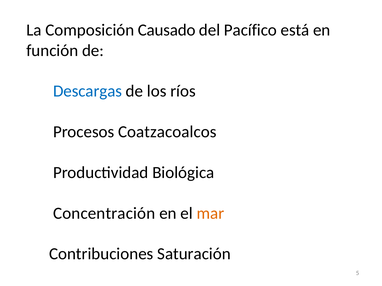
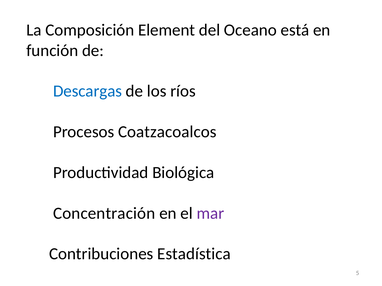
Causado: Causado -> Element (167, 30)
Pacífico: Pacífico -> Oceano (250, 30)
mar colour: orange -> purple (210, 214)
Saturación: Saturación -> Estadística (194, 254)
